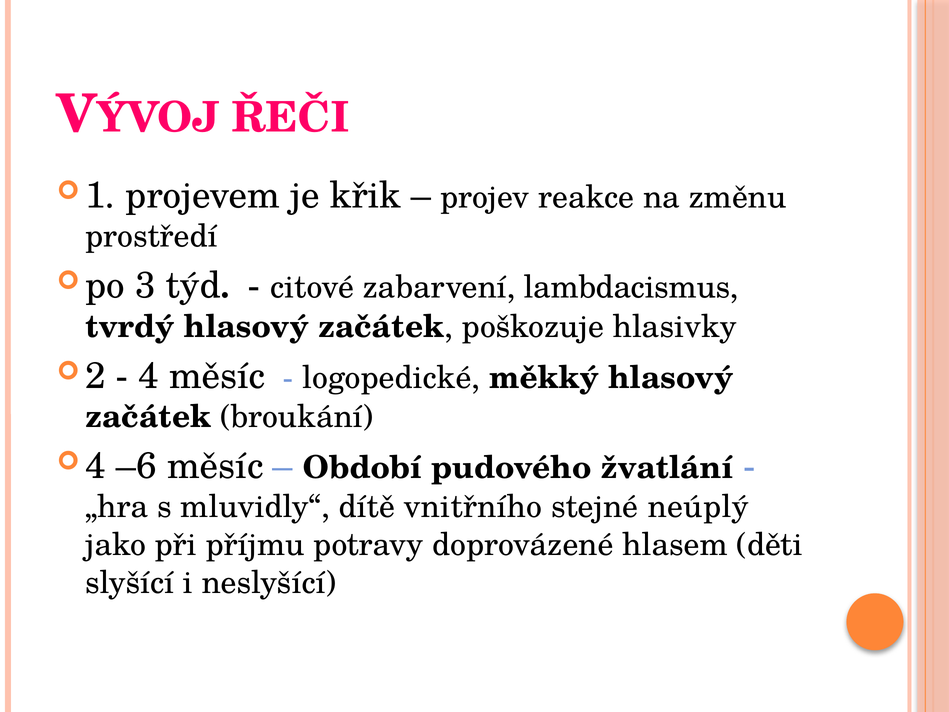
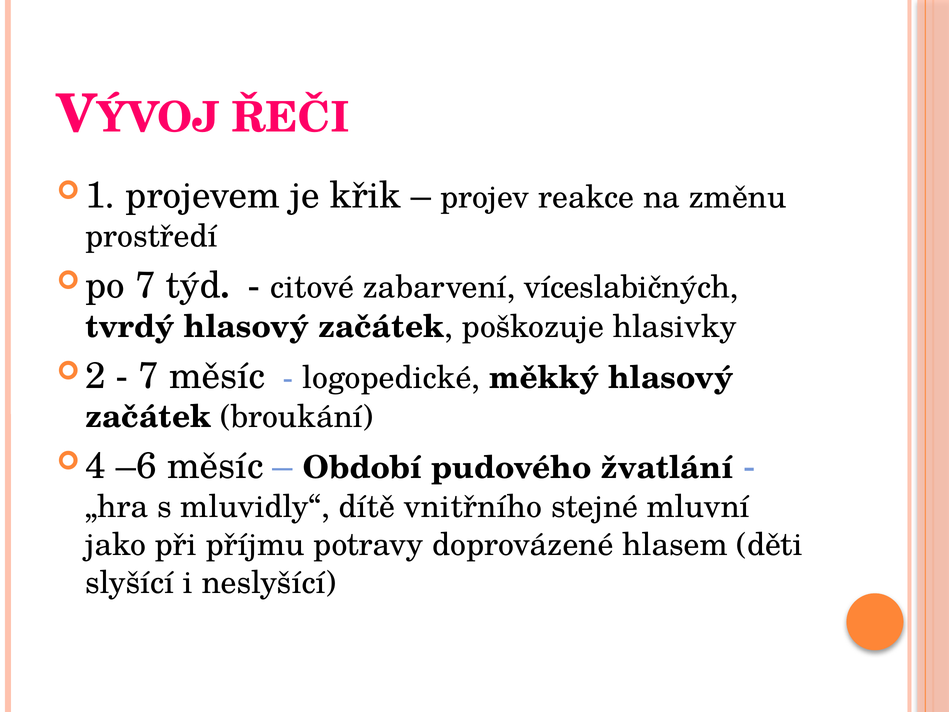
3: 3 -> 7 (145, 286)
lambdacismus: lambdacismus -> víceslabičných (631, 287)
4: 4 -> 7 (149, 376)
neúplý: neúplý -> mluvní (698, 507)
